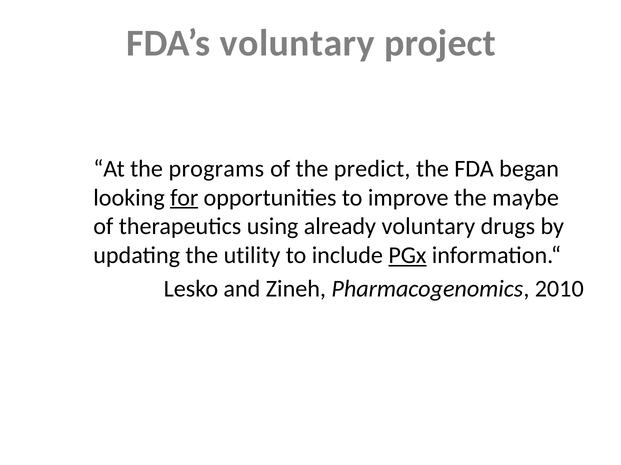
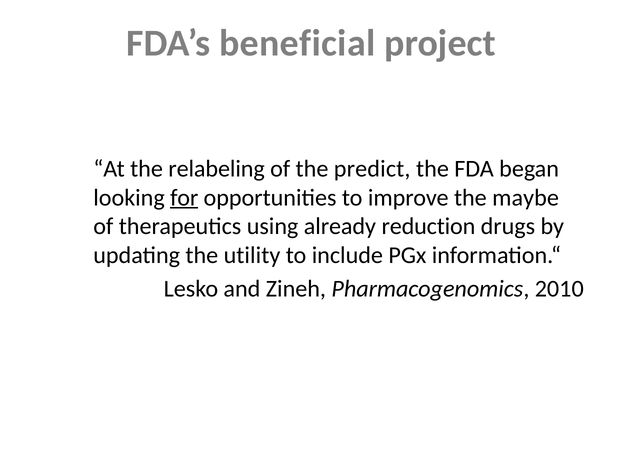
FDA’s voluntary: voluntary -> beneficial (297, 43)
programs: programs -> relabeling (217, 169)
already voluntary: voluntary -> reduction (428, 227)
PGx underline: present -> none (407, 256)
